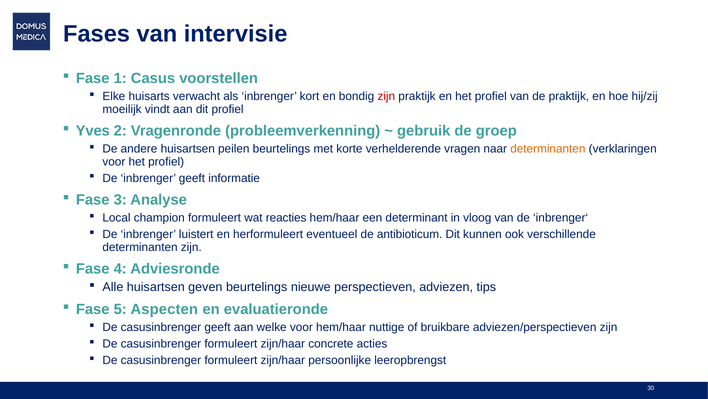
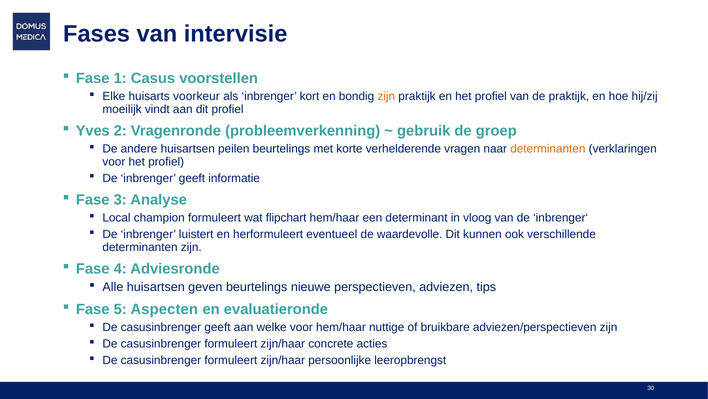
verwacht: verwacht -> voorkeur (196, 96)
zijn colour: red -> orange (386, 96)
reacties: reacties -> flipchart (286, 218)
antibioticum: antibioticum -> waardevolle (410, 234)
